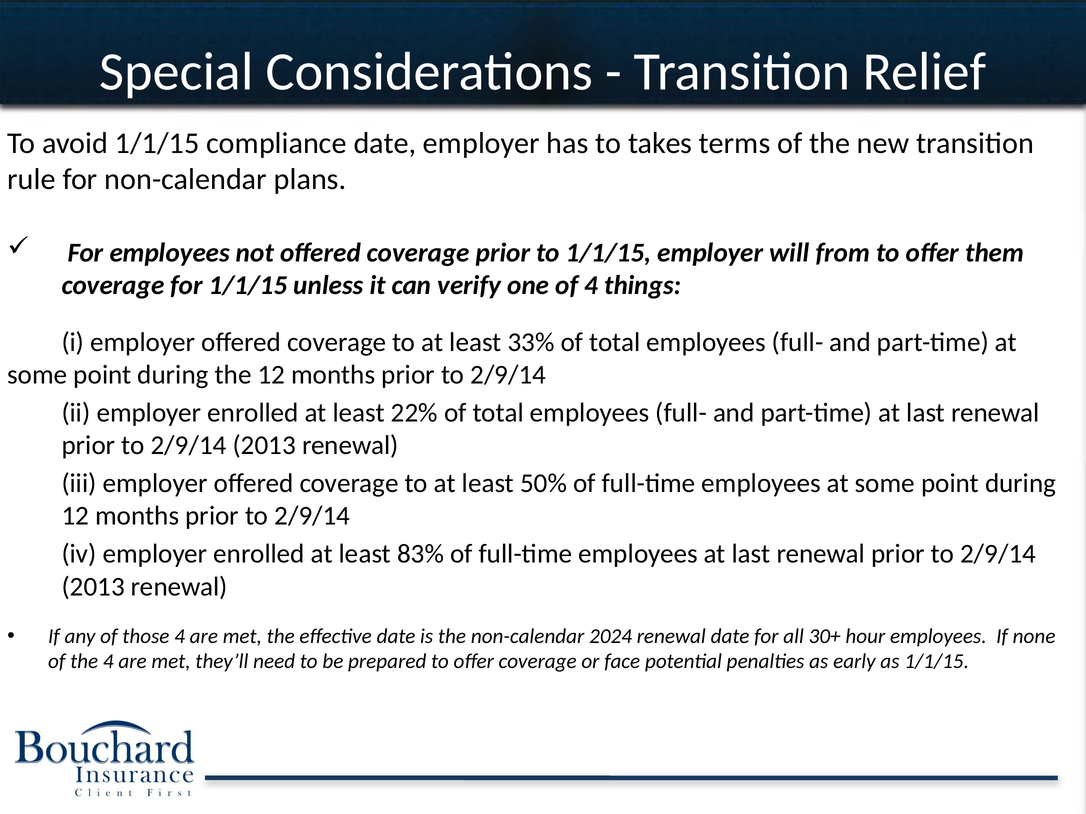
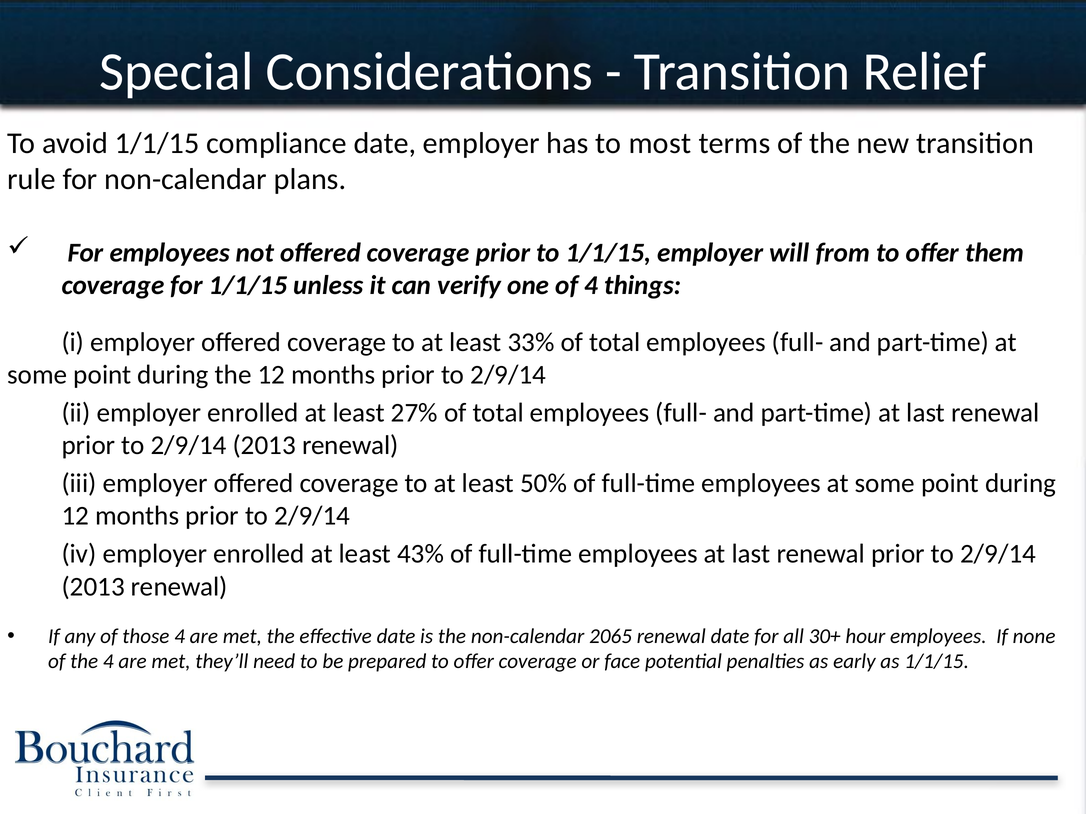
takes: takes -> most (660, 143)
22%: 22% -> 27% (414, 413)
83%: 83% -> 43% (420, 554)
2024: 2024 -> 2065 (611, 637)
